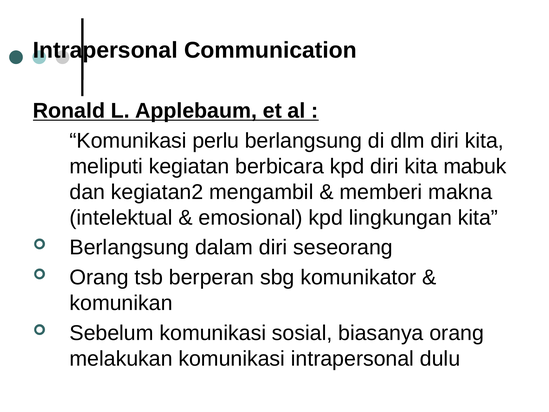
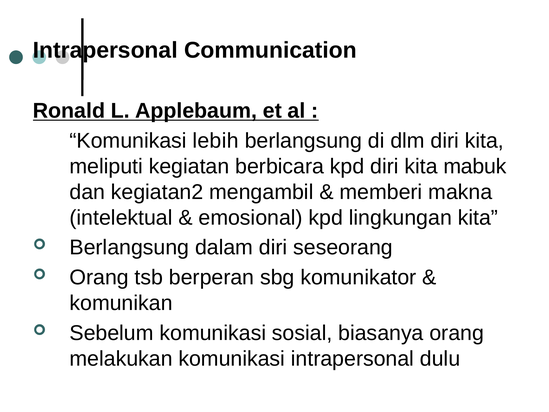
perlu: perlu -> lebih (216, 141)
